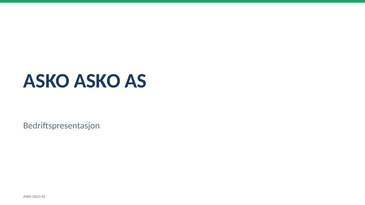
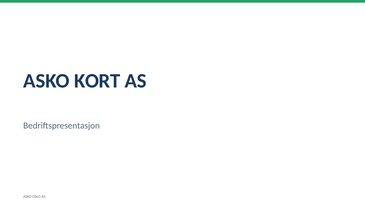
ASKO ASKO: ASKO -> KORT (97, 81)
